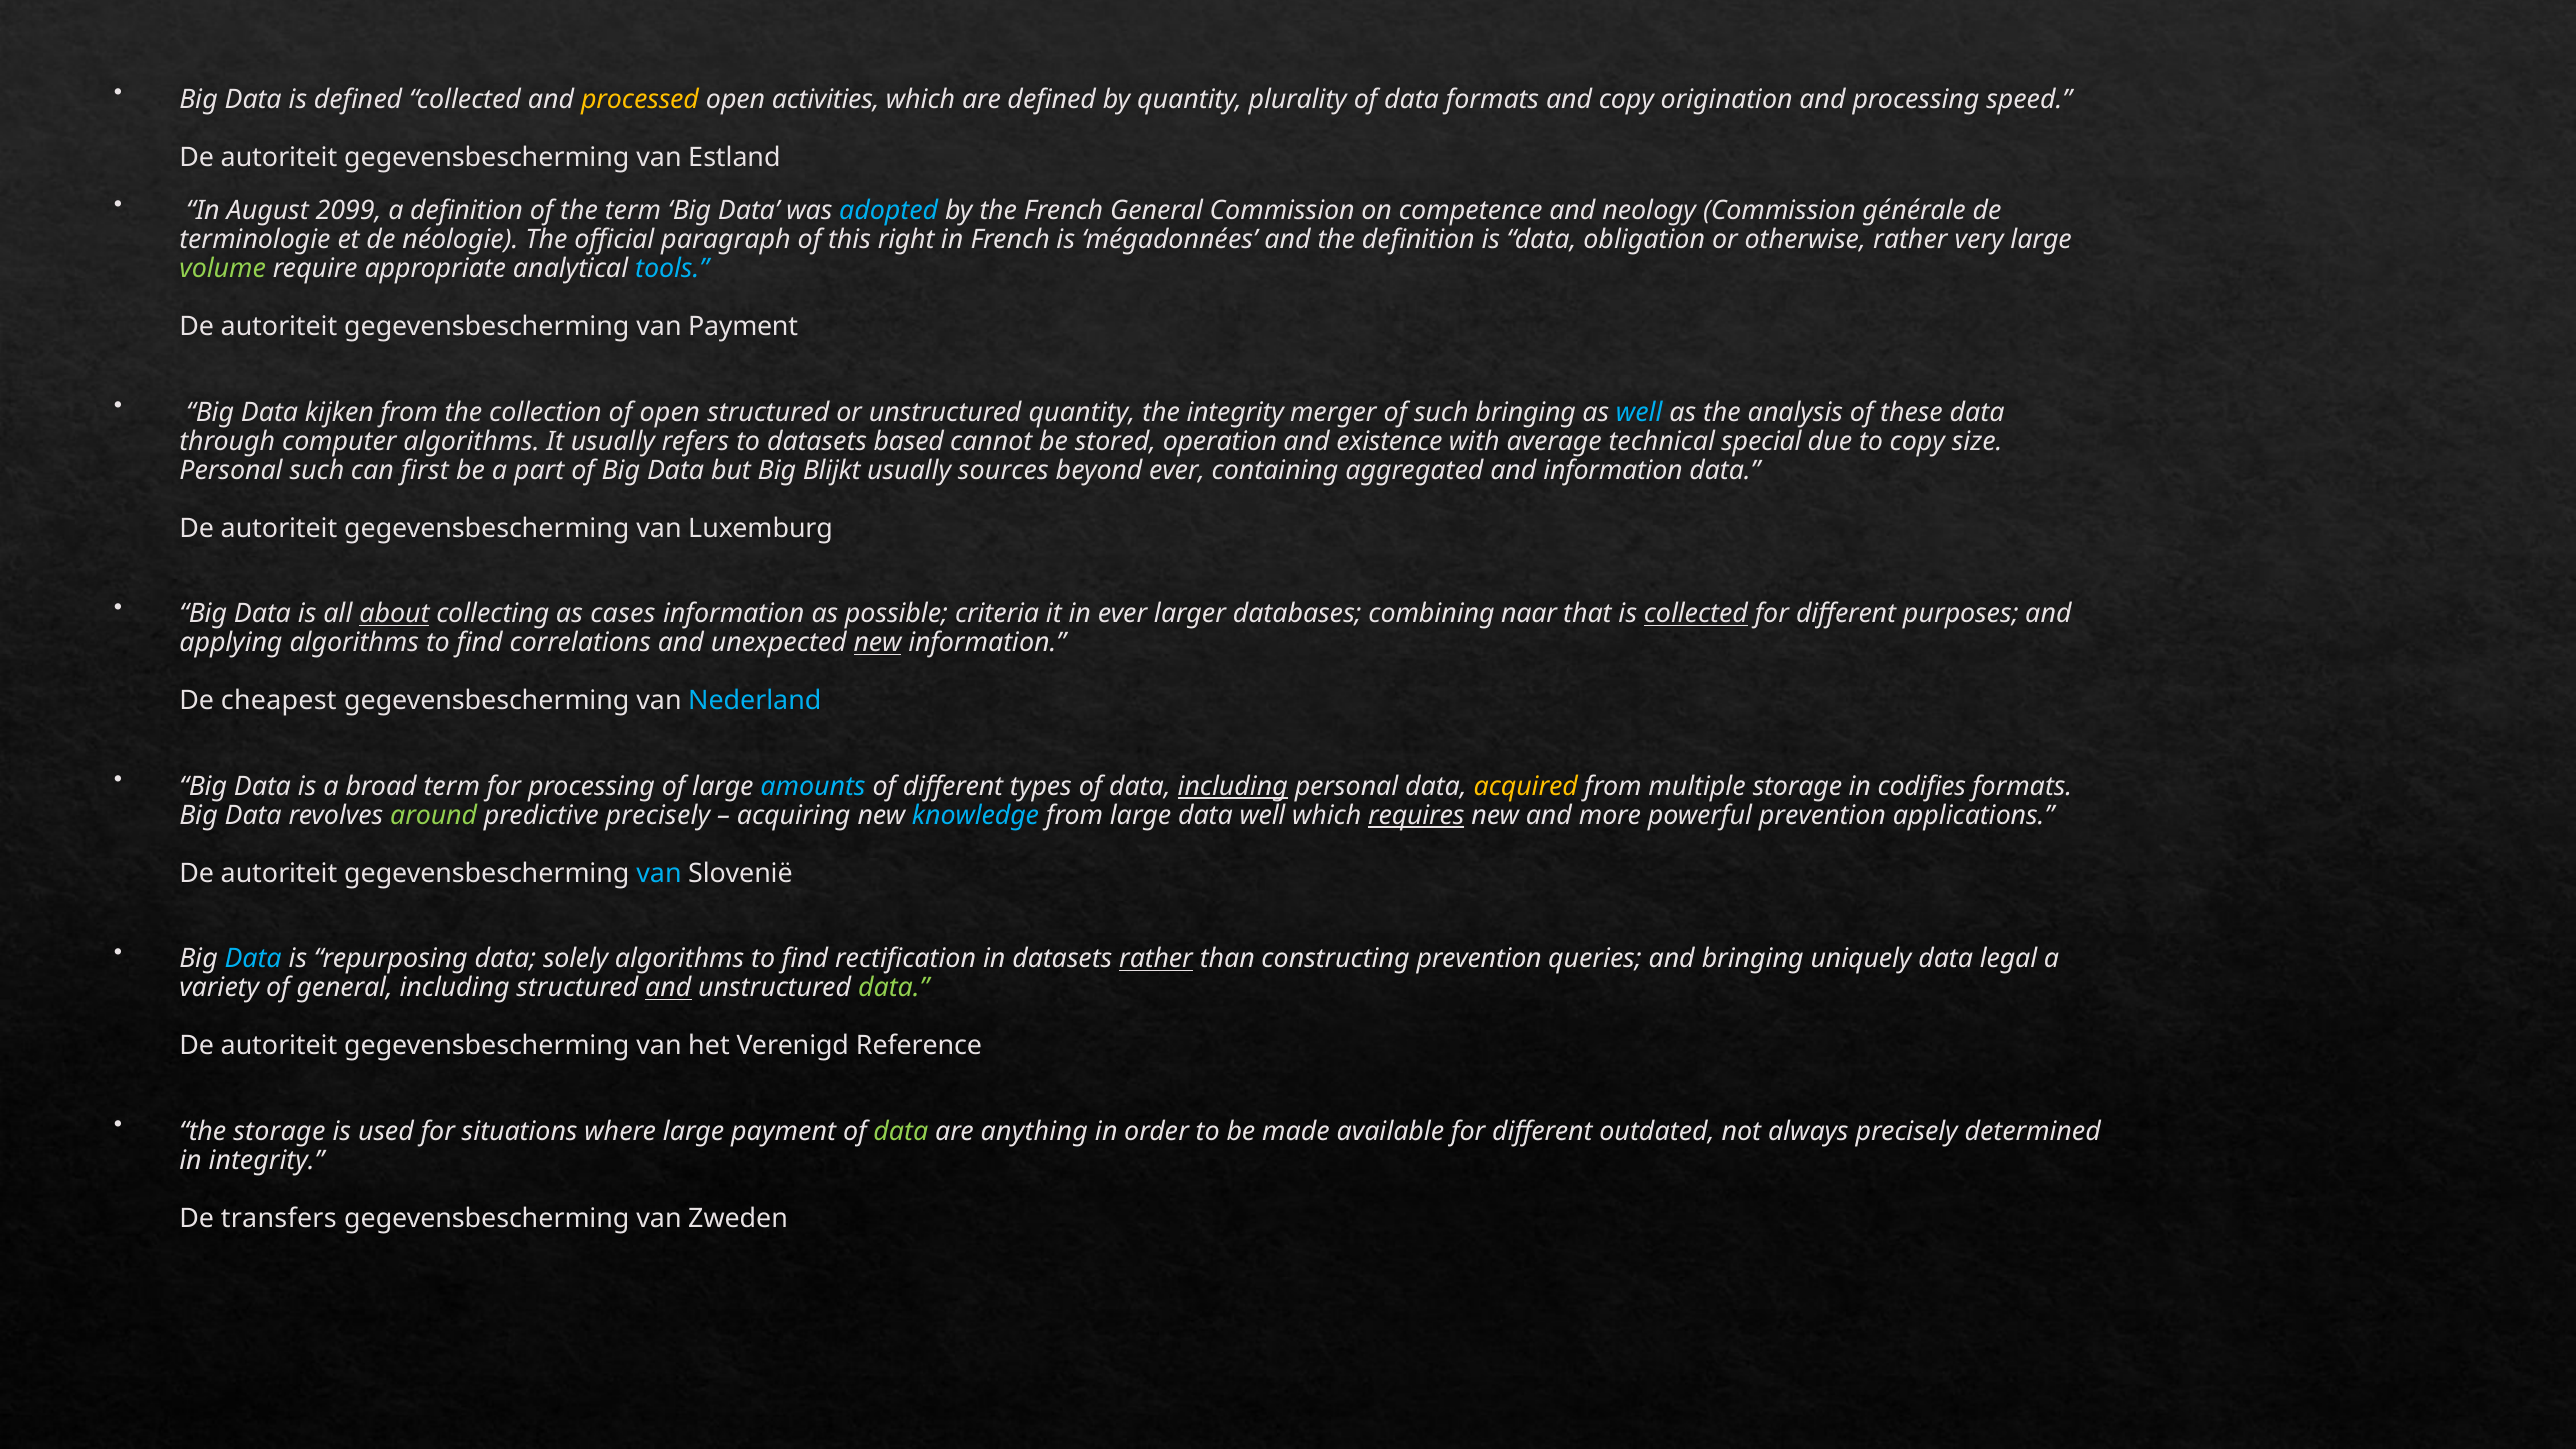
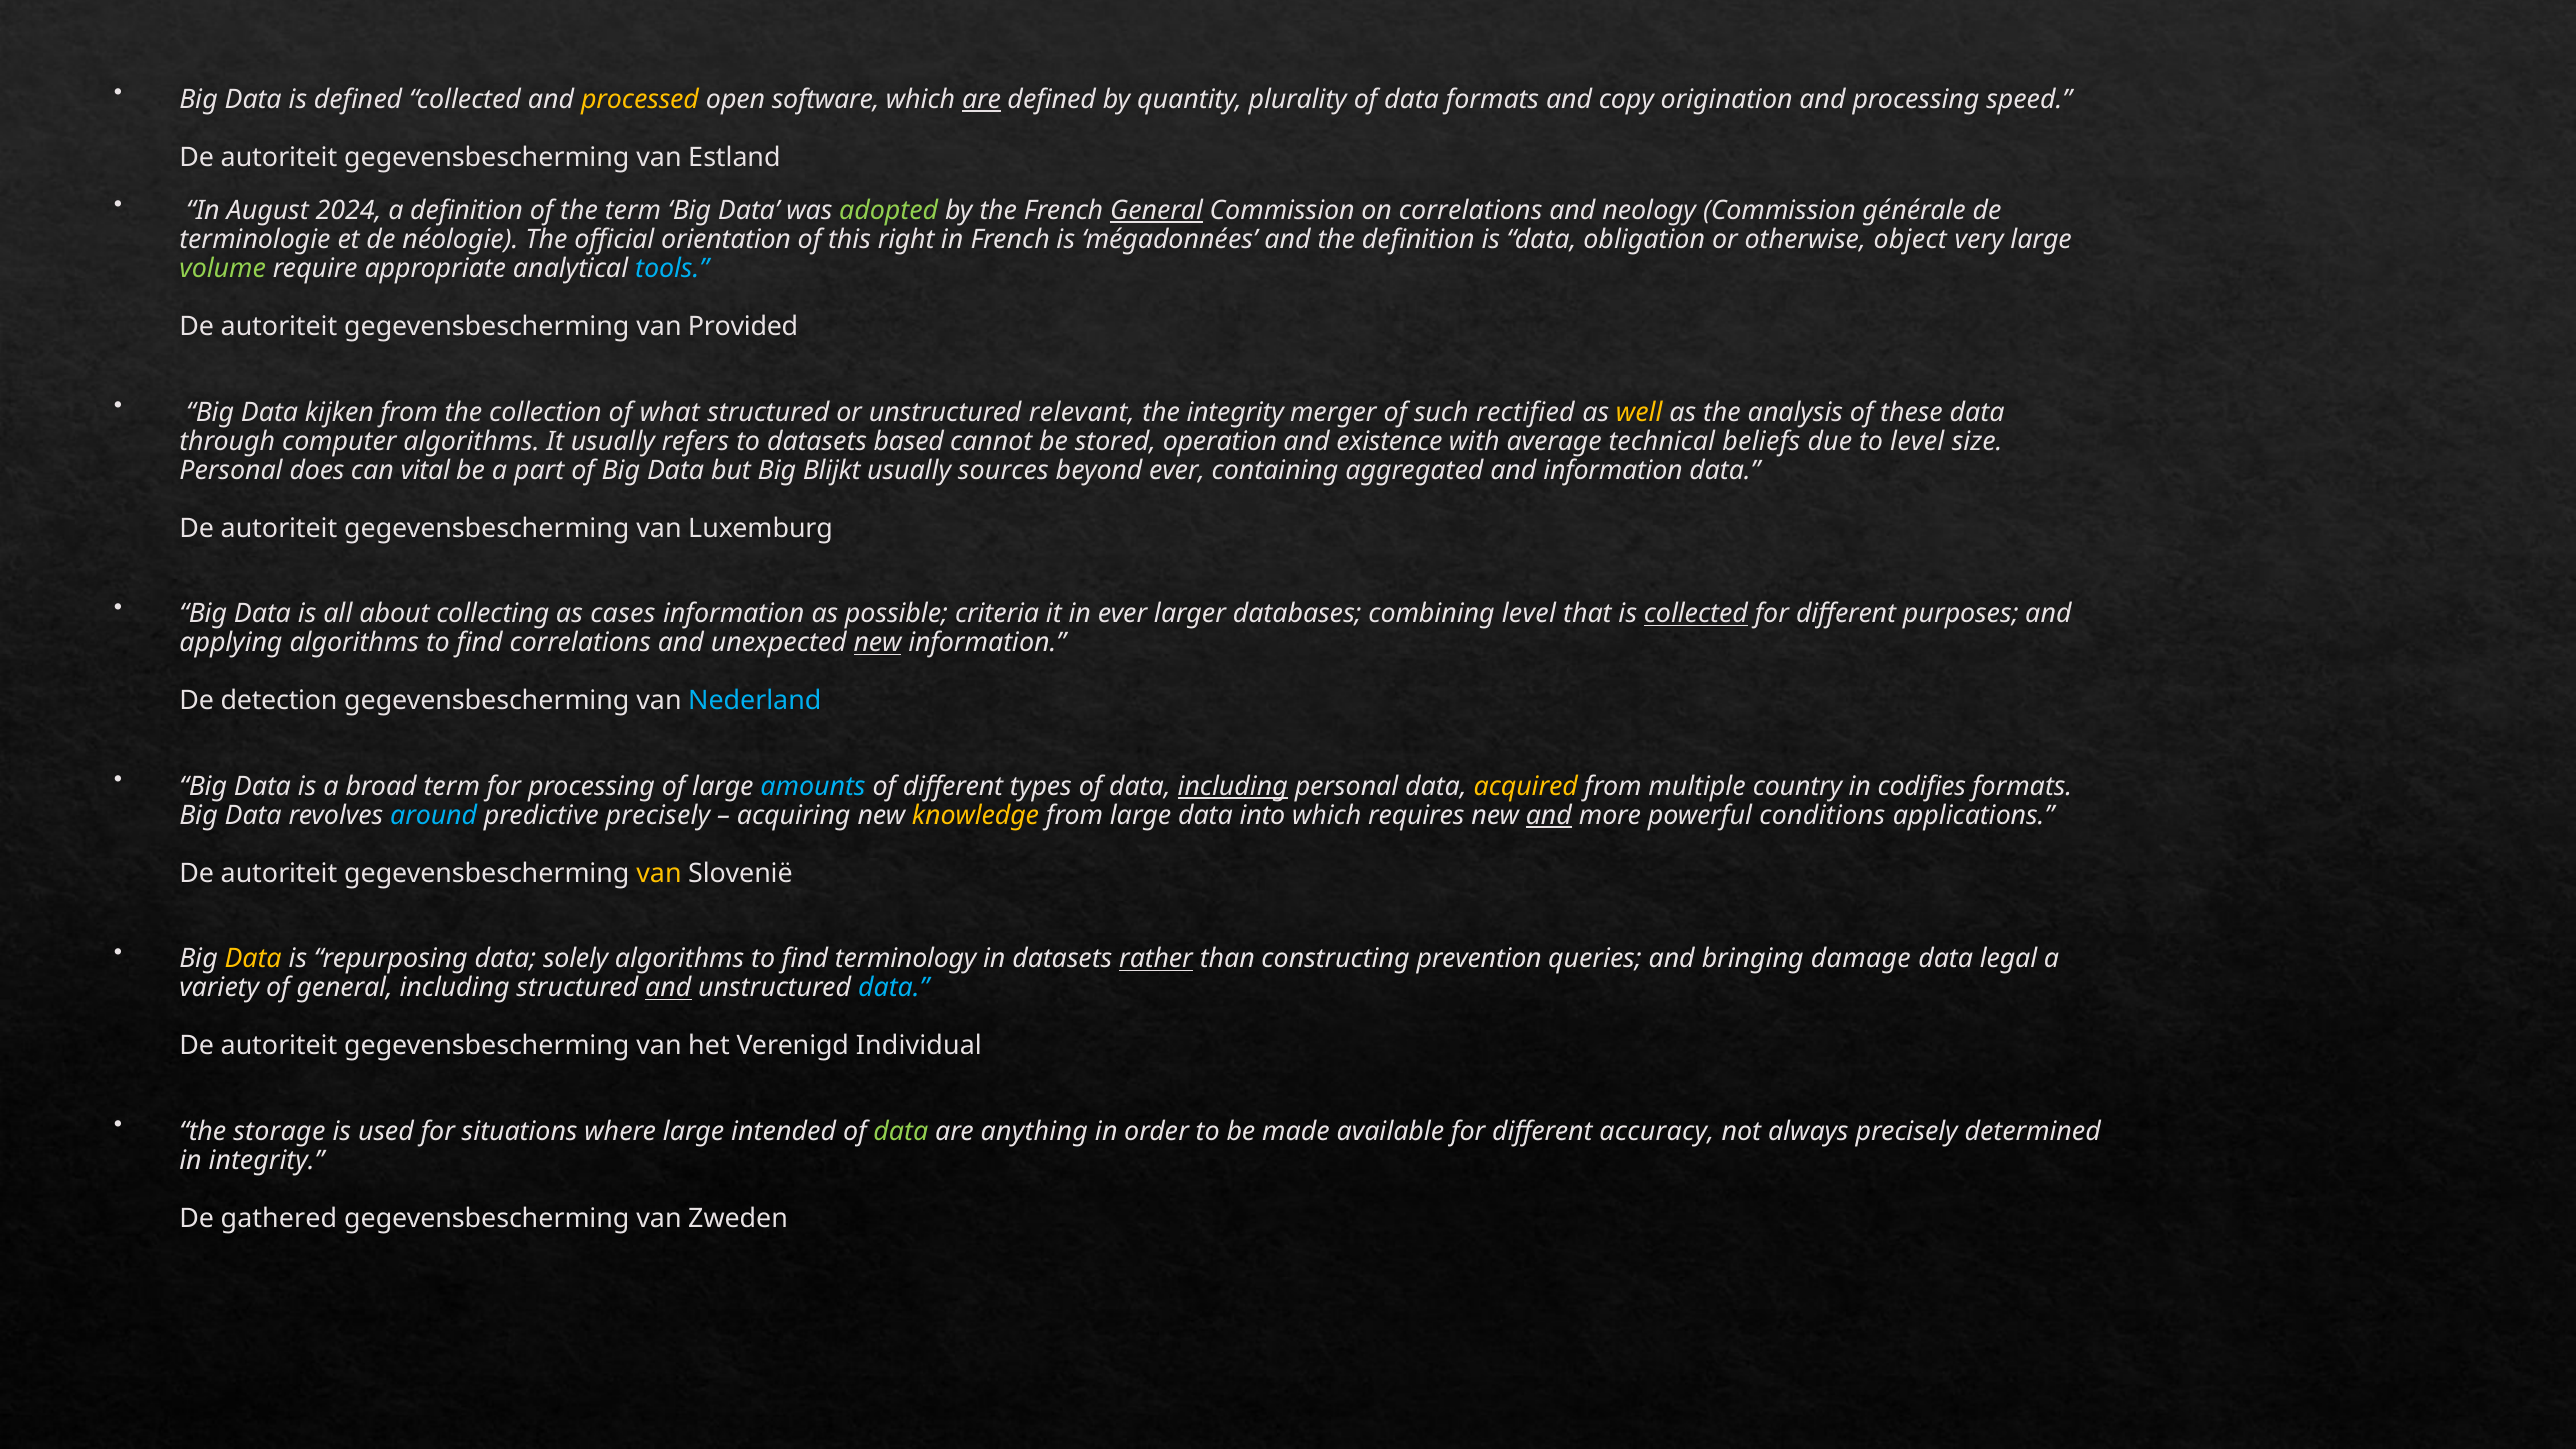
activities: activities -> software (826, 100)
are underline: none -> present (981, 100)
2099: 2099 -> 2024 (349, 211)
adopted colour: light blue -> light green (889, 211)
General underline: none -> present (1157, 211)
on competence: competence -> correlations (1471, 211)
paragraph: paragraph -> orientation (726, 240)
otherwise rather: rather -> object (1910, 240)
van Payment: Payment -> Provided (743, 327)
of open: open -> what (670, 412)
unstructured quantity: quantity -> relevant (1082, 412)
such bringing: bringing -> rectified (1525, 412)
well colour: light blue -> yellow (1639, 412)
special: special -> beliefs (1761, 441)
to copy: copy -> level (1917, 441)
Personal such: such -> does (317, 470)
first: first -> vital (425, 470)
about underline: present -> none (394, 614)
combining naar: naar -> level (1529, 614)
cheapest: cheapest -> detection (279, 701)
multiple storage: storage -> country (1797, 786)
around colour: light green -> light blue (434, 815)
knowledge colour: light blue -> yellow (976, 815)
data well: well -> into (1262, 815)
requires underline: present -> none (1416, 815)
and underline: none -> present (1549, 815)
powerful prevention: prevention -> conditions (1822, 815)
van colour: light blue -> yellow (659, 874)
Data colour: light blue -> yellow (253, 959)
rectification: rectification -> terminology (906, 959)
uniquely: uniquely -> damage (1861, 959)
data colour: light green -> light blue (894, 988)
Reference: Reference -> Individual (919, 1046)
large payment: payment -> intended (784, 1131)
outdated: outdated -> accuracy (1657, 1131)
transfers: transfers -> gathered (279, 1219)
